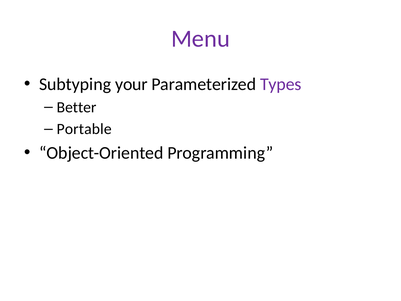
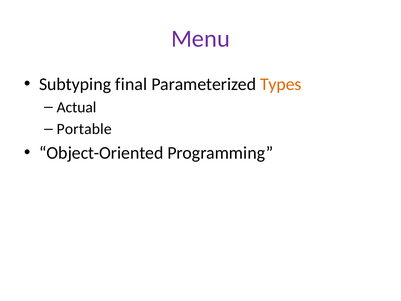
your: your -> final (131, 84)
Types colour: purple -> orange (281, 84)
Better: Better -> Actual (77, 107)
